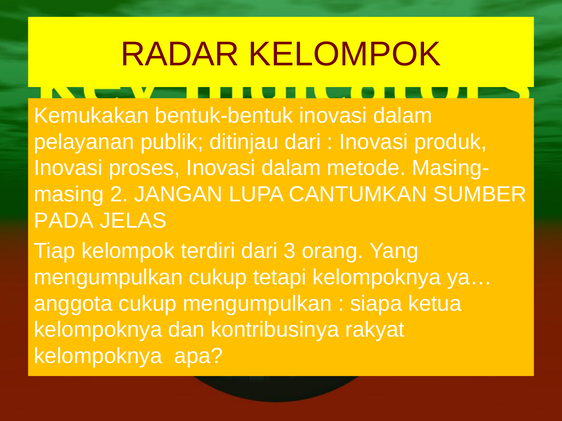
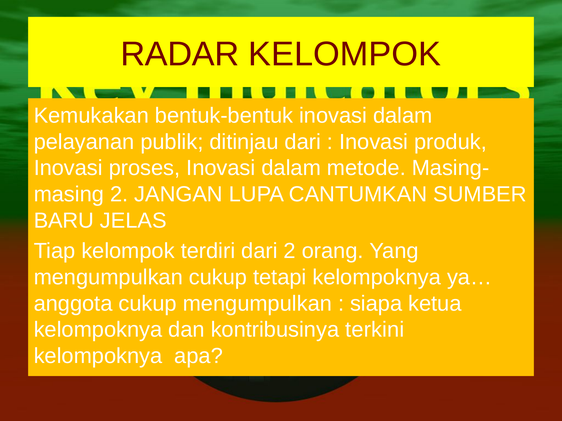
PADA: PADA -> BARU (64, 221)
dari 3: 3 -> 2 (290, 251)
rakyat: rakyat -> terkini (375, 330)
